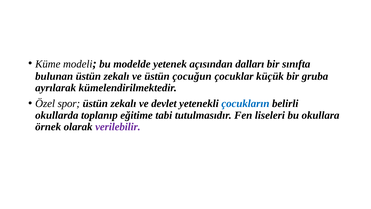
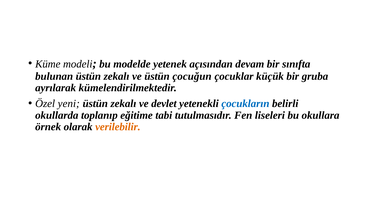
dalları: dalları -> devam (250, 64)
spor: spor -> yeni (69, 103)
verilebilir colour: purple -> orange (118, 127)
